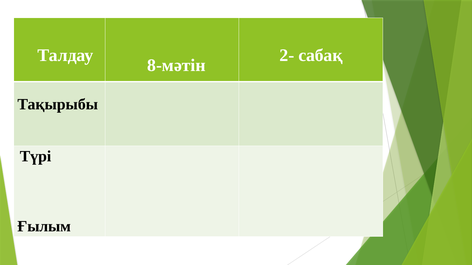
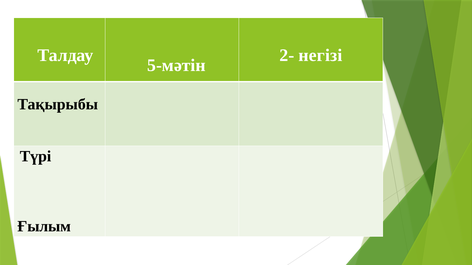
сабақ: сабақ -> негізі (320, 56)
8-мәтін: 8-мәтін -> 5-мәтін (176, 66)
